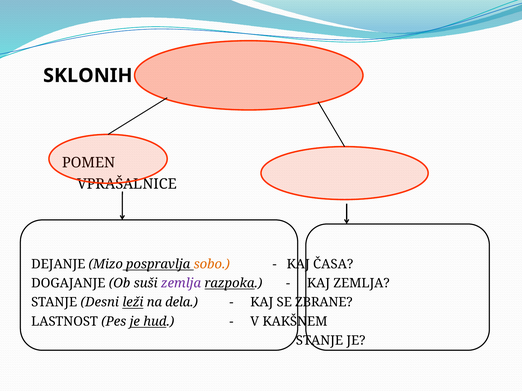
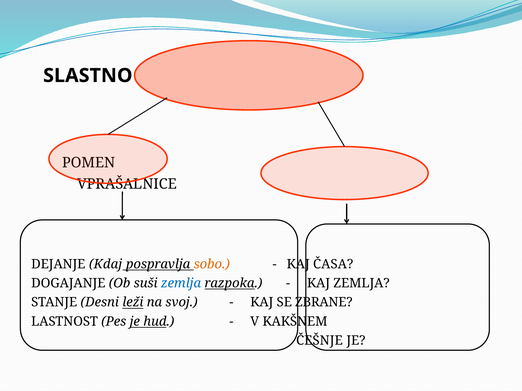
SKLONIH: SKLONIH -> SLASTNO (88, 76)
Mizo: Mizo -> Kdaj (106, 264)
zemlja colour: purple -> blue (181, 284)
dela: dela -> svoj (182, 303)
STANJE: STANJE -> ČEŠNJE (319, 341)
